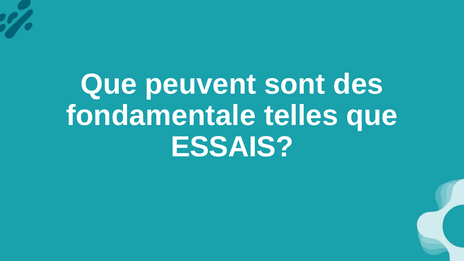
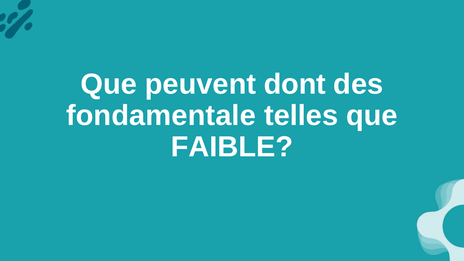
sont: sont -> dont (295, 84)
ESSAIS: ESSAIS -> FAIBLE (232, 147)
